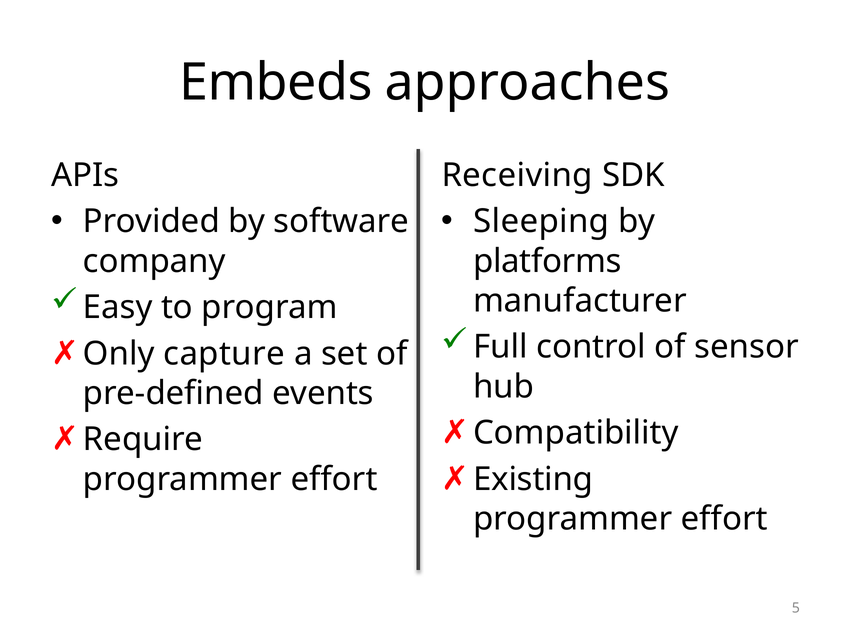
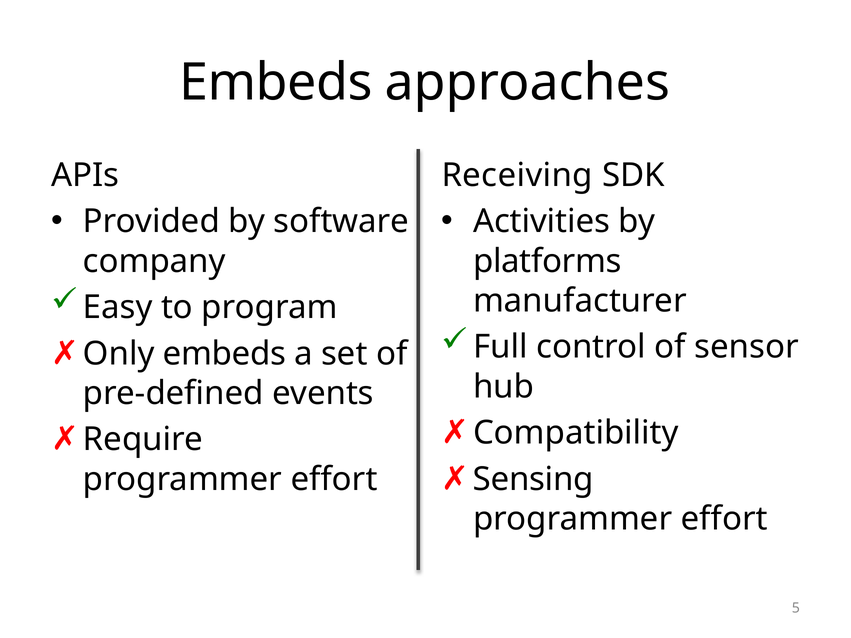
Sleeping: Sleeping -> Activities (542, 222)
Only capture: capture -> embeds (224, 354)
Existing: Existing -> Sensing (533, 479)
